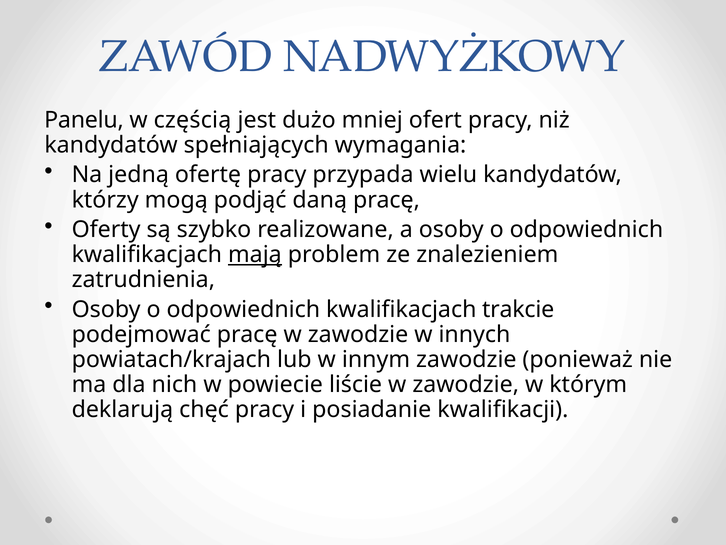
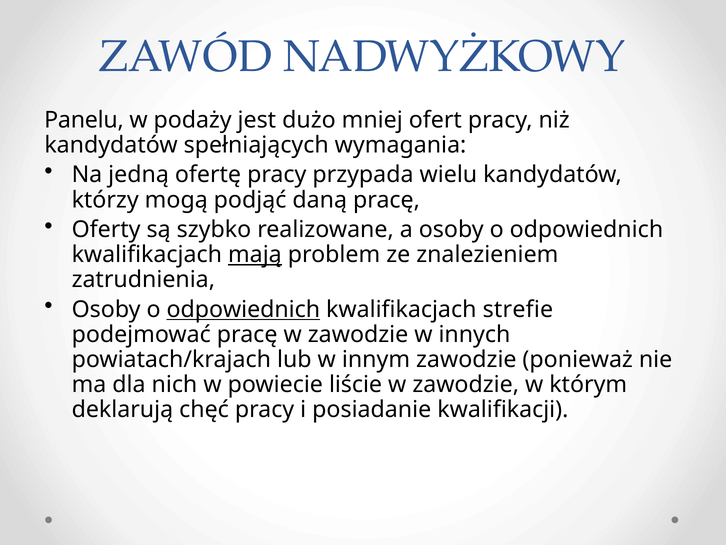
częścią: częścią -> podaży (193, 120)
odpowiednich underline: none -> present (243, 309)
trakcie: trakcie -> strefie (518, 309)
